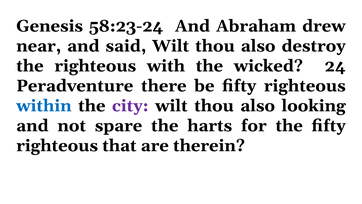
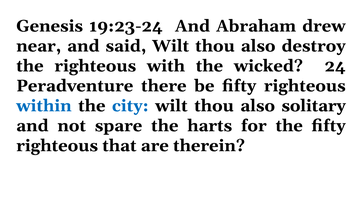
58:23-24: 58:23-24 -> 19:23-24 (126, 26)
city colour: purple -> blue (130, 106)
looking: looking -> solitary (314, 106)
